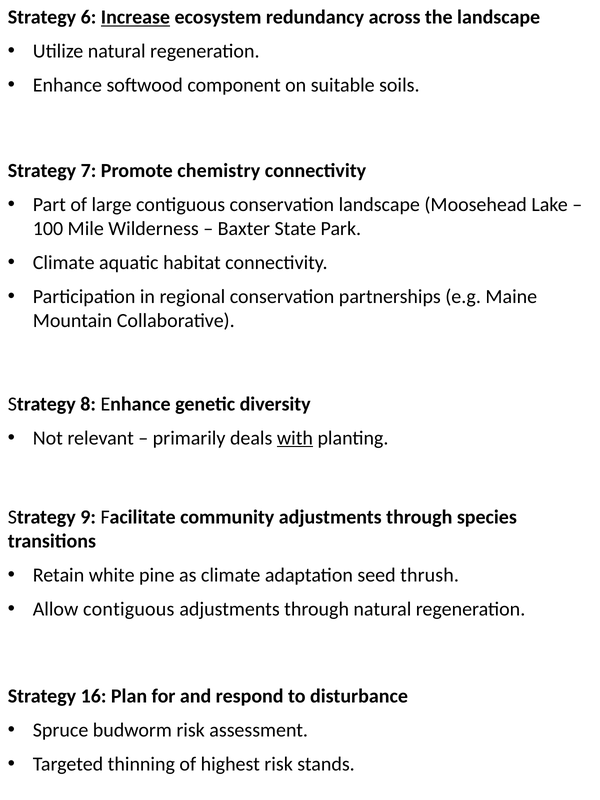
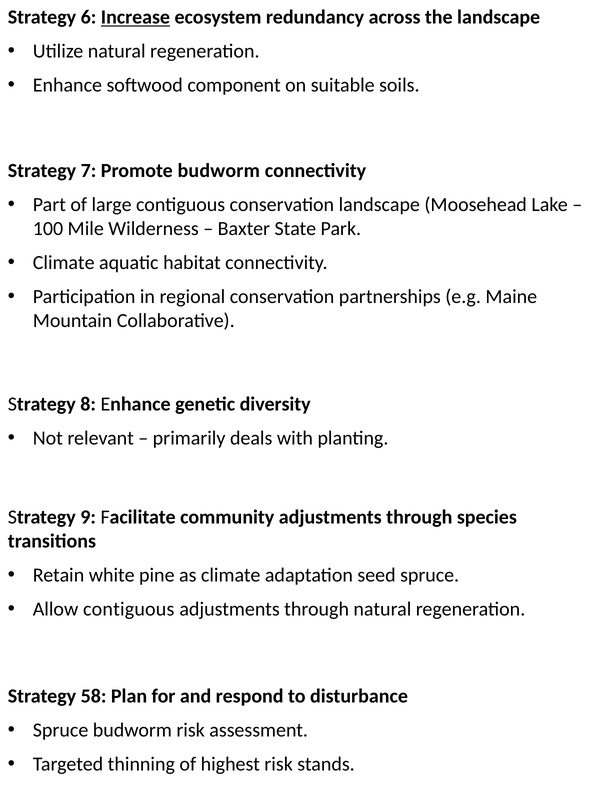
Promote chemistry: chemistry -> budworm (219, 171)
with underline: present -> none (295, 438)
seed thrush: thrush -> spruce (430, 575)
16: 16 -> 58 (94, 696)
